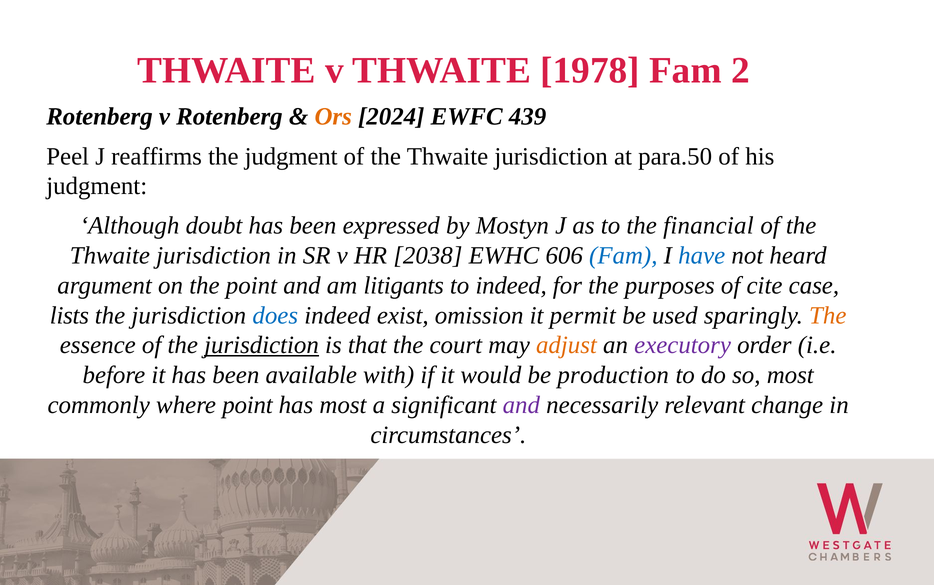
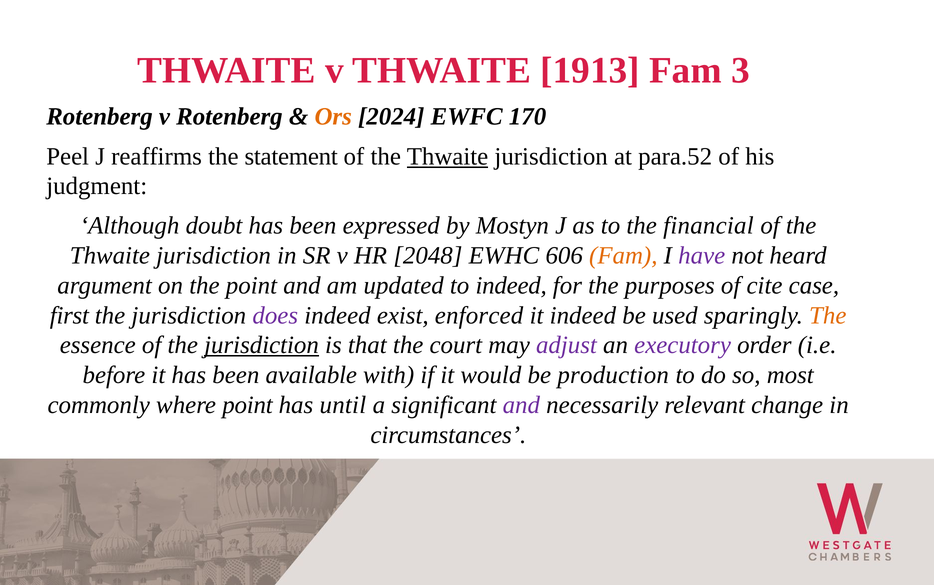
1978: 1978 -> 1913 (590, 71)
2: 2 -> 3 (740, 71)
439: 439 -> 170 (528, 117)
the judgment: judgment -> statement (291, 156)
Thwaite underline: none -> present (447, 156)
para.50: para.50 -> para.52 (675, 156)
2038: 2038 -> 2048 (428, 256)
Fam colour: blue -> orange (623, 256)
have colour: blue -> purple (702, 256)
litigants: litigants -> updated (404, 286)
lists: lists -> first (69, 316)
does colour: blue -> purple (275, 316)
omission: omission -> enforced (479, 316)
it permit: permit -> indeed (583, 316)
adjust colour: orange -> purple (566, 345)
has most: most -> until (343, 405)
